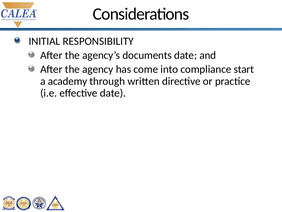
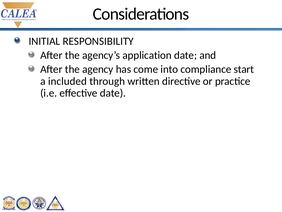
documents: documents -> application (147, 55)
academy: academy -> included (67, 81)
